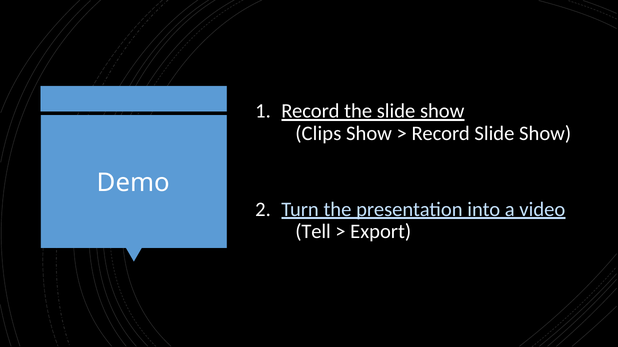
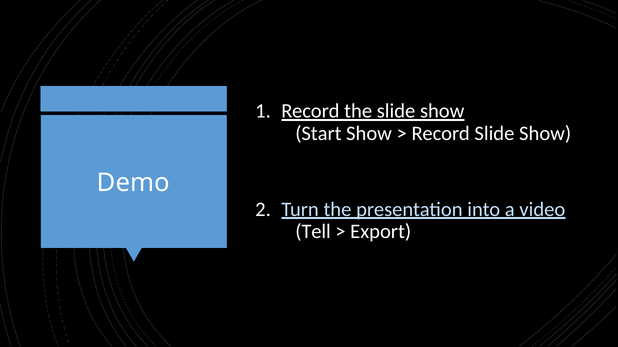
Clips: Clips -> Start (318, 134)
